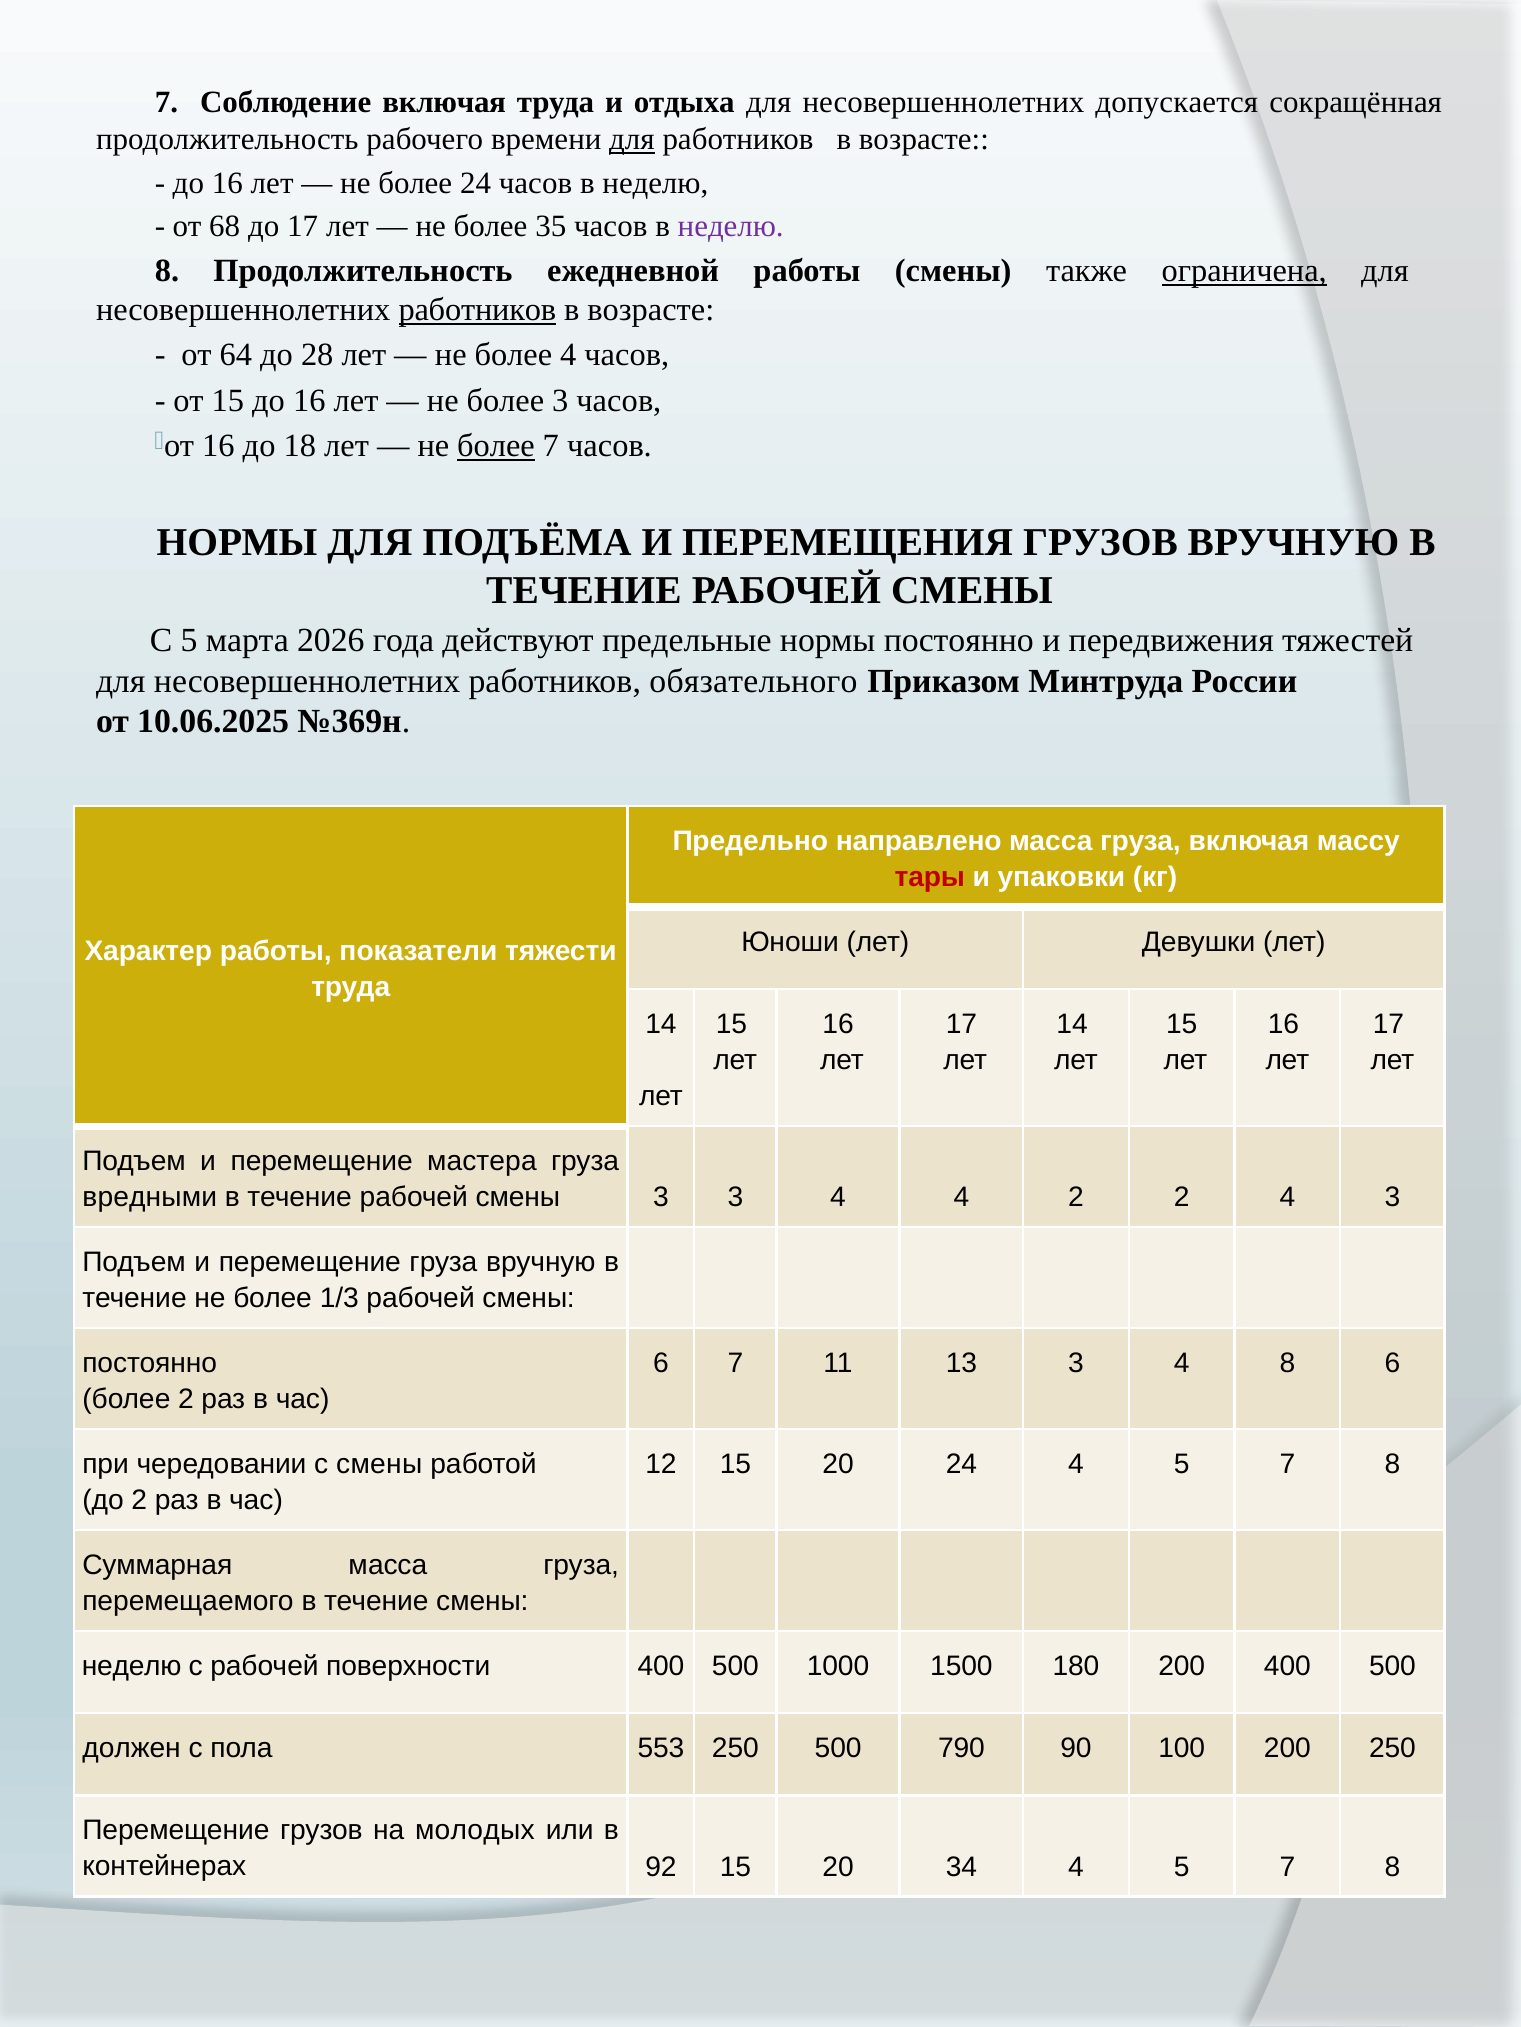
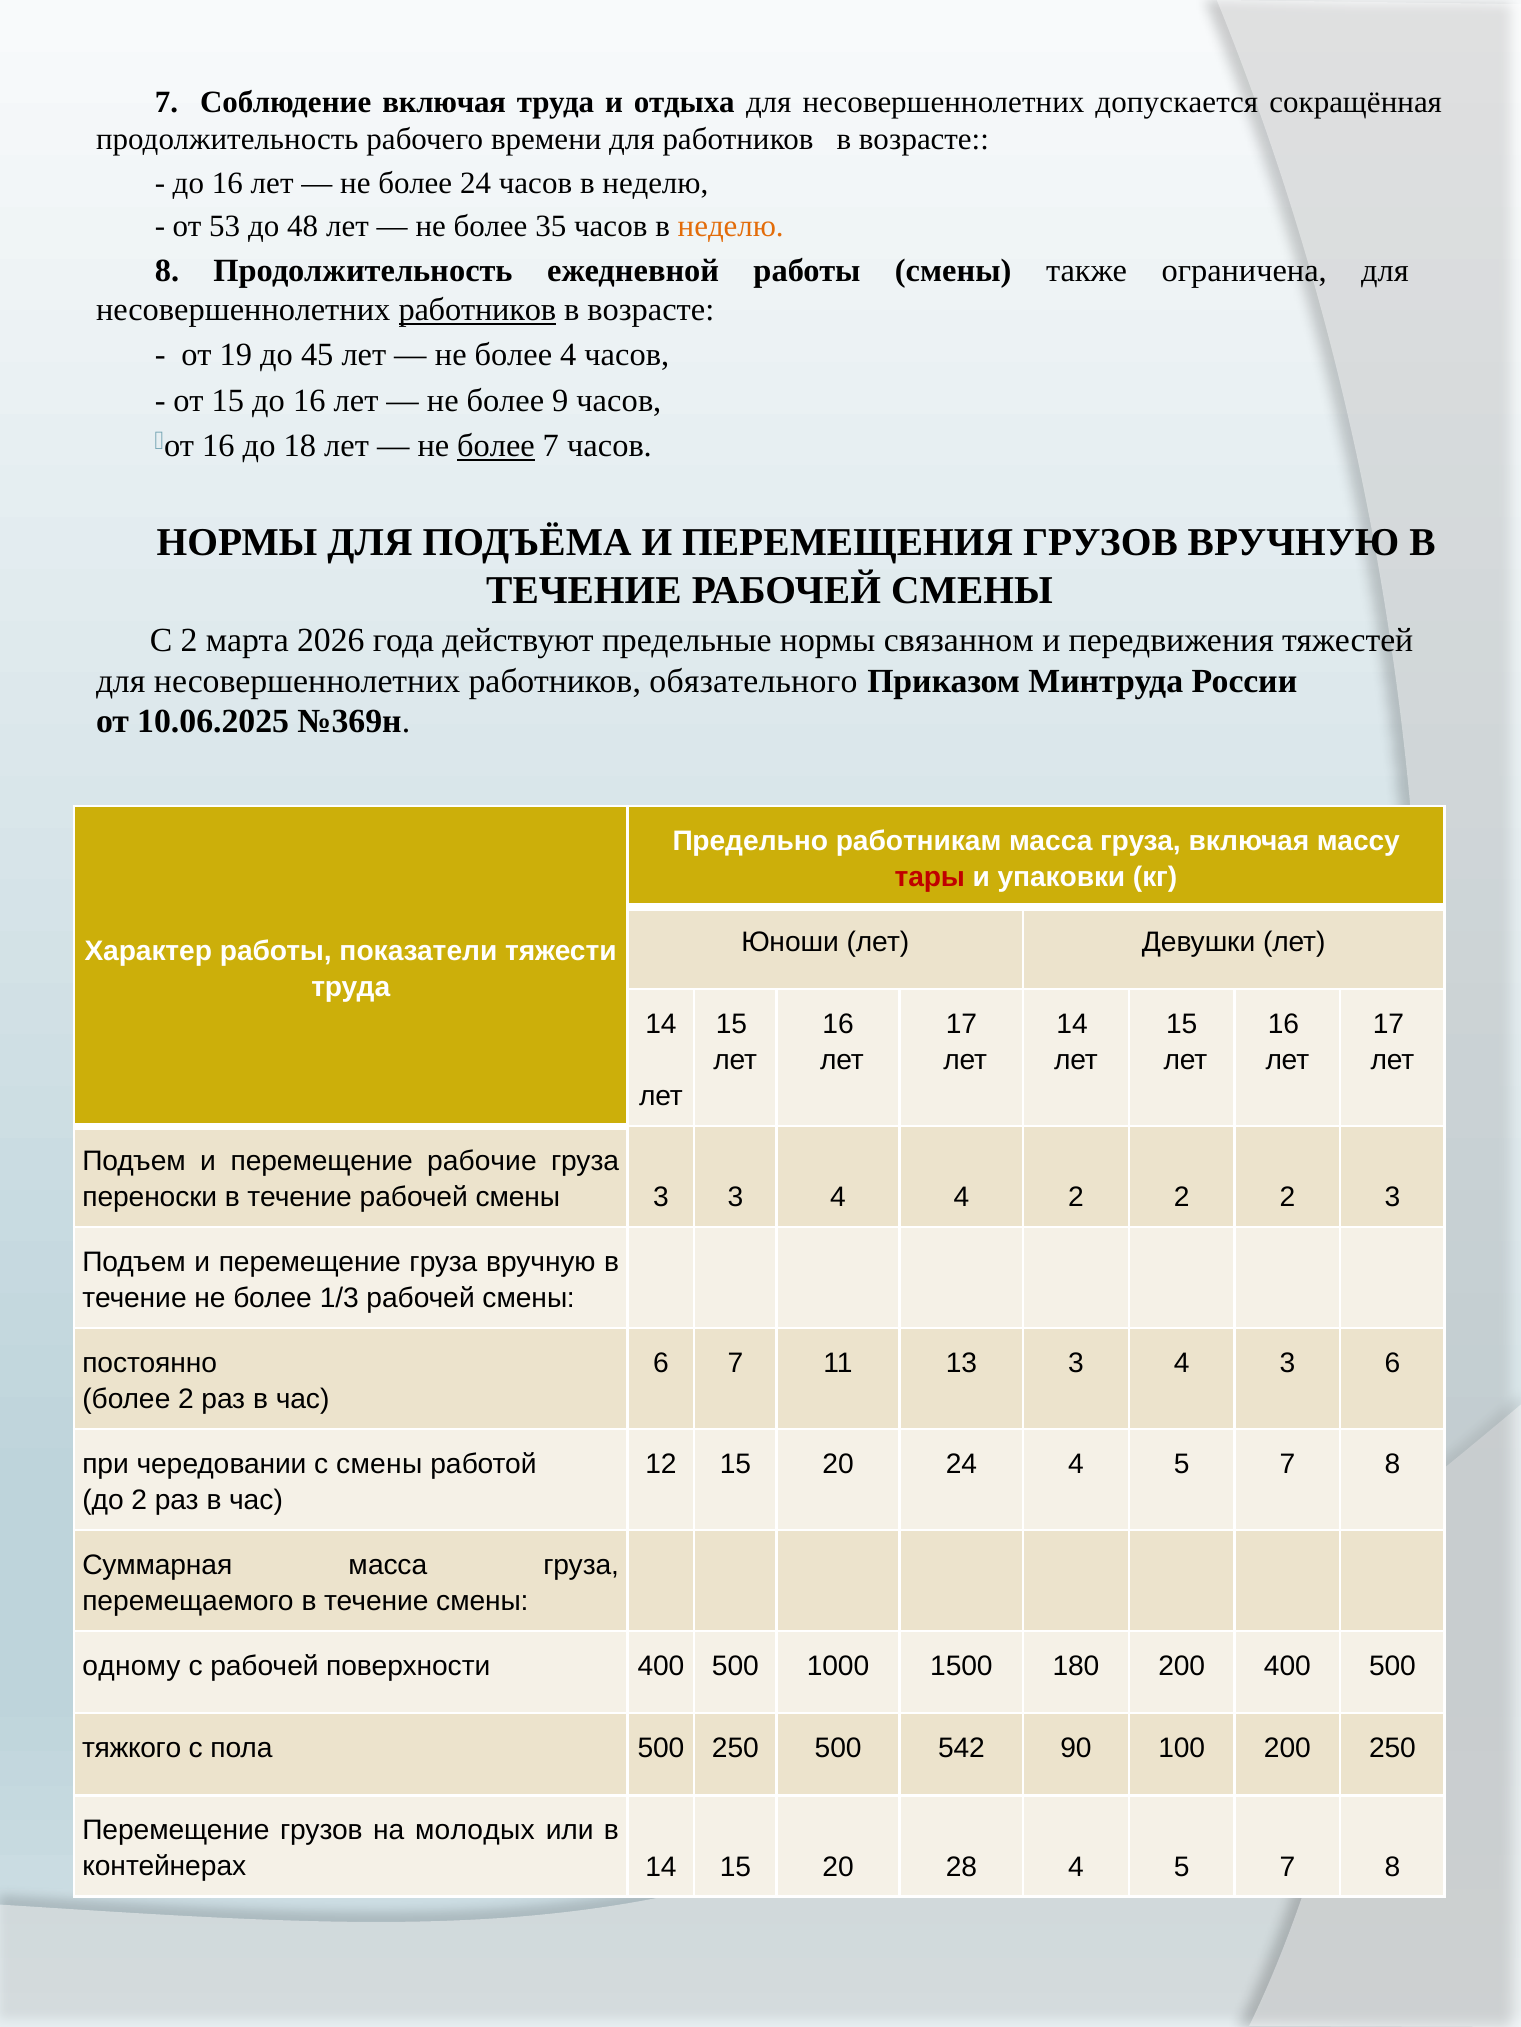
для underline: present -> none (632, 140)
68: 68 -> 53 (225, 227)
до 17: 17 -> 48 (303, 227)
неделю colour: purple -> orange (731, 227)
ограничена underline: present -> none (1244, 271)
64: 64 -> 19 (236, 355)
28: 28 -> 45 (317, 355)
более 3: 3 -> 9 (560, 401)
С 5: 5 -> 2 (189, 641)
нормы постоянно: постоянно -> связанном (959, 641)
направлено: направлено -> работникам (919, 842)
мастера: мастера -> рабочие (482, 1162)
вредными: вредными -> переноски (150, 1198)
2 2 4: 4 -> 2 (1287, 1198)
4 8: 8 -> 3 (1287, 1364)
неделю: неделю -> одному (131, 1667)
должен: должен -> тяжкого (132, 1749)
пола 553: 553 -> 500 (661, 1749)
790: 790 -> 542 (961, 1749)
контейнерах 92: 92 -> 14 (661, 1868)
34: 34 -> 28 (961, 1868)
